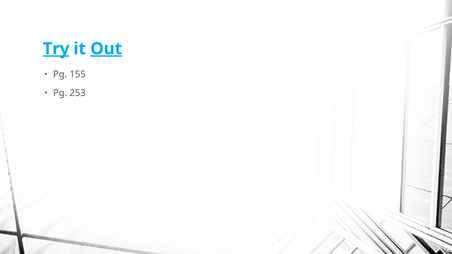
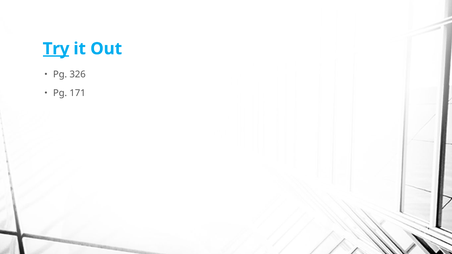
Out underline: present -> none (106, 49)
155: 155 -> 326 (78, 75)
253: 253 -> 171 (78, 93)
